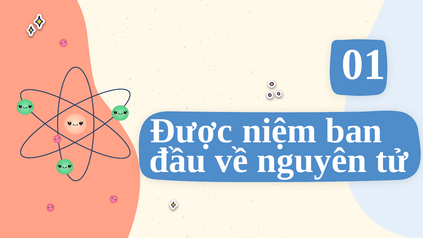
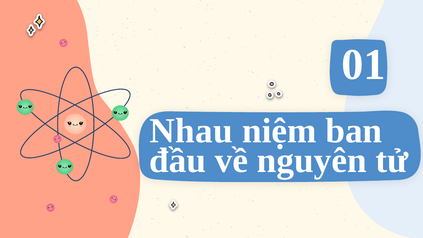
Được: Được -> Nhau (191, 131)
